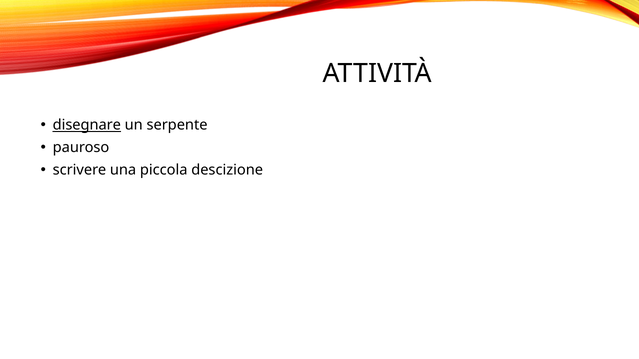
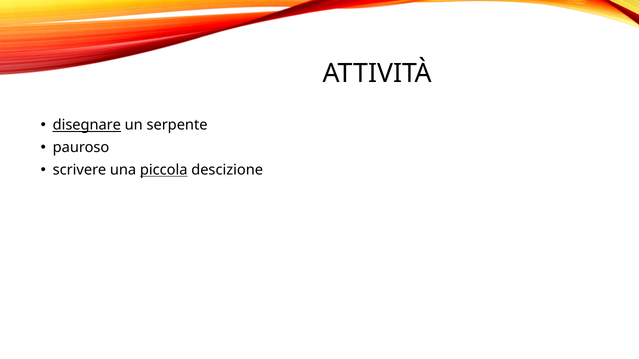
piccola underline: none -> present (164, 170)
